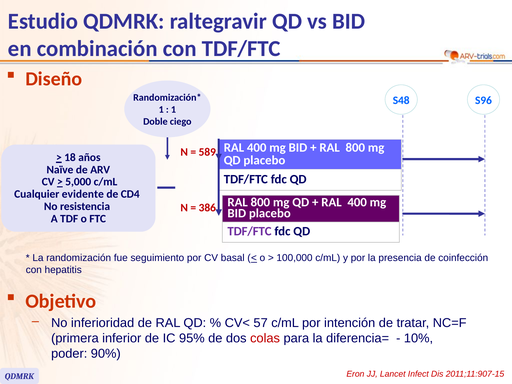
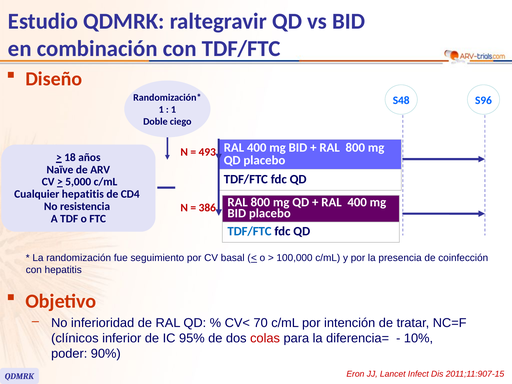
589: 589 -> 493 (207, 152)
Cualquier evidente: evidente -> hepatitis (83, 194)
TDF/FTC colour: purple -> blue (250, 231)
57: 57 -> 70 (261, 323)
primera: primera -> clínicos (75, 338)
